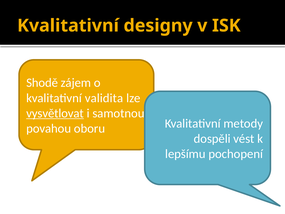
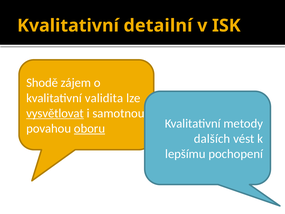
designy: designy -> detailní (158, 26)
oboru underline: none -> present (90, 128)
dospěli: dospěli -> dalších (212, 139)
